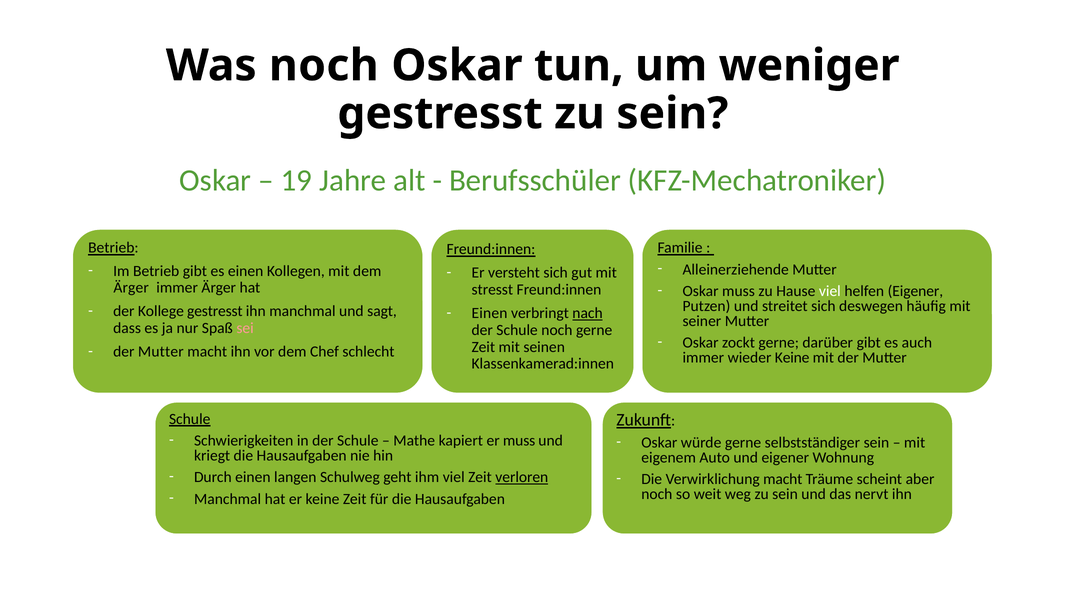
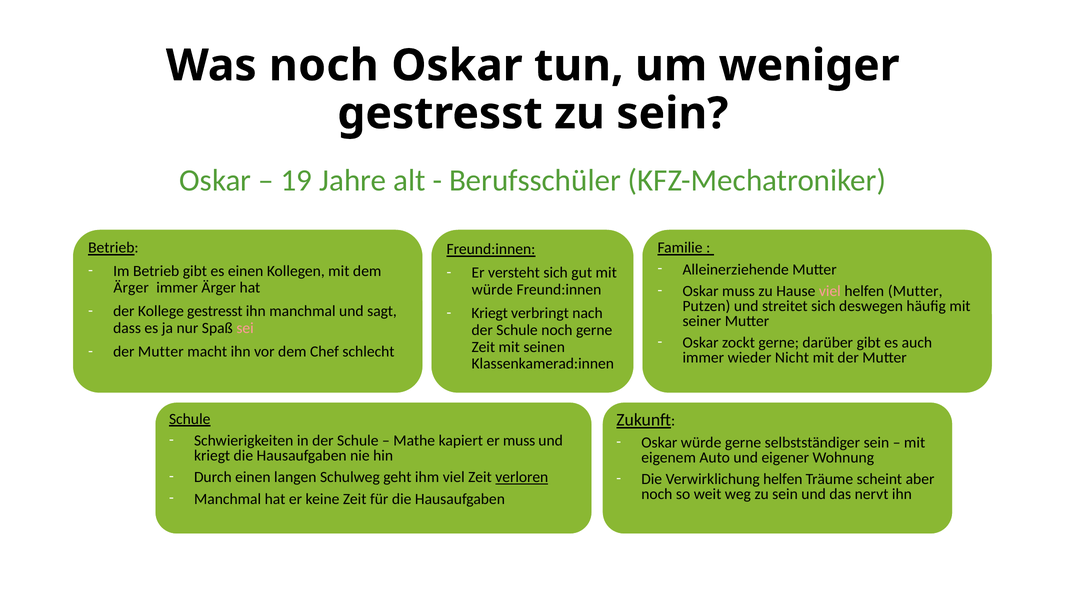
stresst: stresst -> würde (492, 289)
viel colour: white -> pink (830, 291)
helfen Eigener: Eigener -> Mutter (915, 291)
Einen: Einen -> Kriegt (490, 313)
nach underline: present -> none (588, 313)
wieder Keine: Keine -> Nicht (792, 357)
Verwirklichung macht: macht -> helfen (783, 479)
